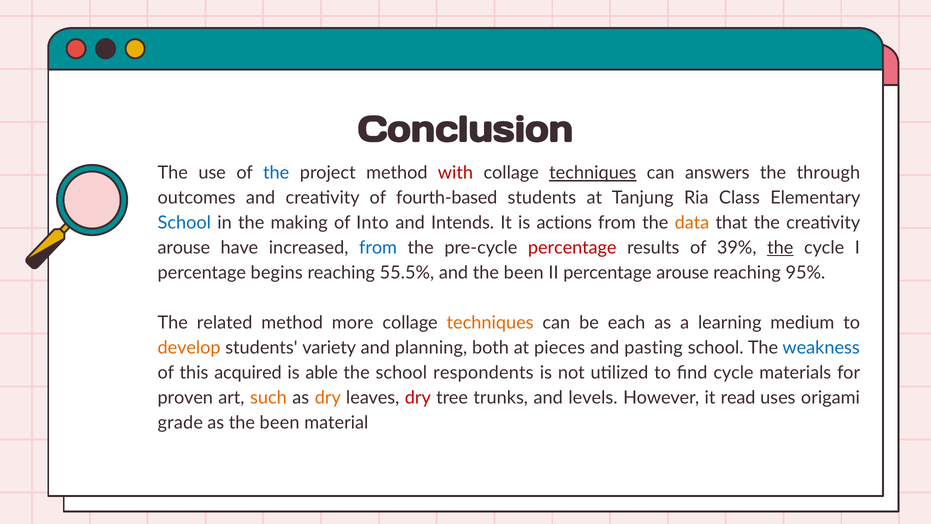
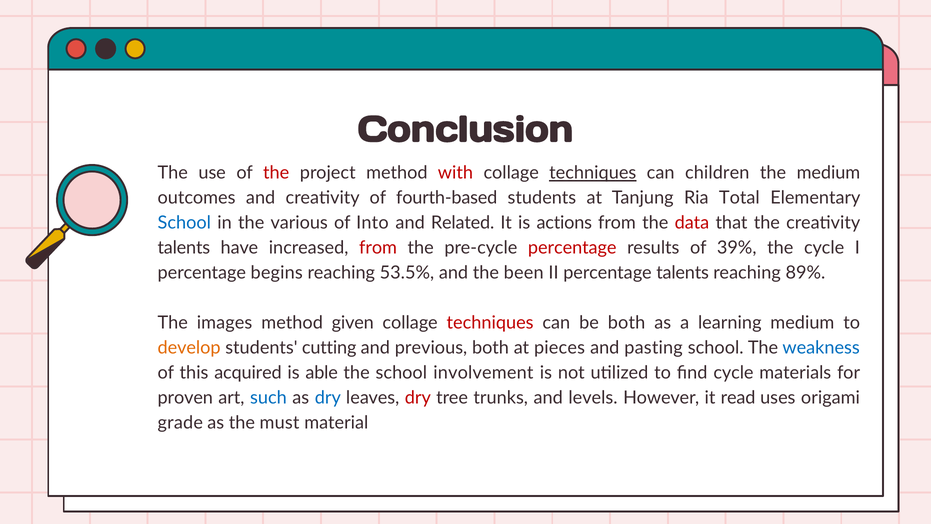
the colour: blue -> red (276, 173)
answers: answers -> children (717, 173)
the through: through -> medium (828, 173)
Class: Class -> Total (739, 198)
making: making -> various (299, 223)
Intends: Intends -> Related (463, 223)
data colour: orange -> red (692, 223)
arouse: arouse -> talents (184, 248)
from colour: blue -> red (378, 248)
the underline: present -> none (780, 248)
55.5%: 55.5% -> 53.5% (407, 273)
percentage arouse: arouse -> talents (683, 273)
95%: 95% -> 89% (805, 273)
related: related -> images (225, 323)
more: more -> given (353, 323)
techniques colour: orange -> red (490, 323)
be each: each -> both (627, 323)
variety: variety -> cutting (329, 348)
planning: planning -> previous (431, 348)
respondents: respondents -> involvement (483, 373)
such colour: orange -> blue (268, 397)
dry colour: orange -> blue (328, 397)
as the been: been -> must (280, 422)
